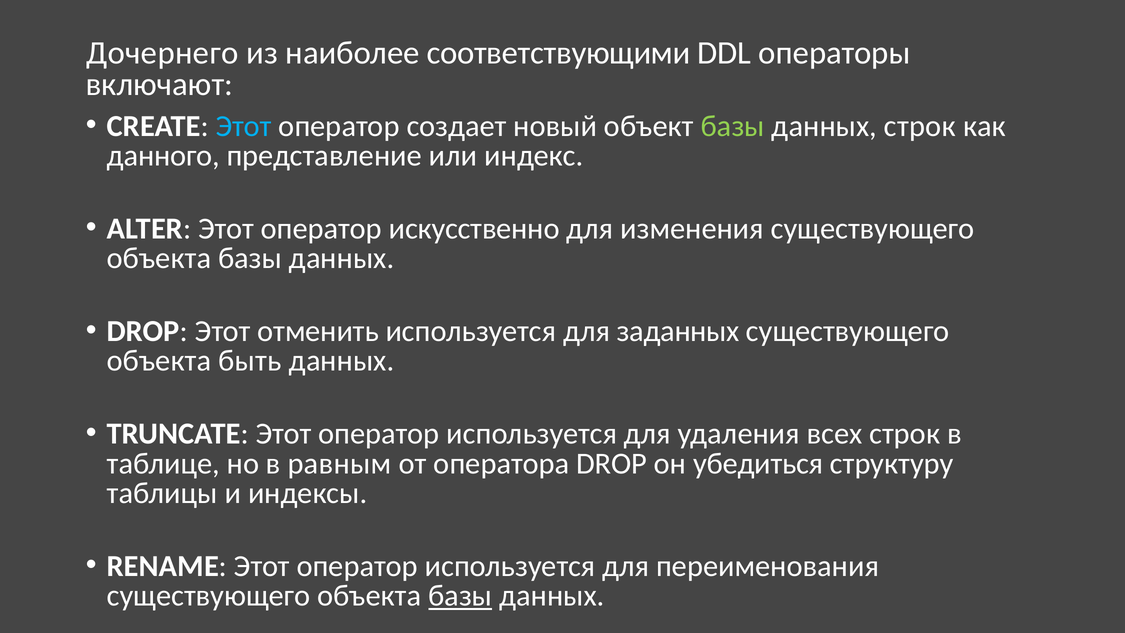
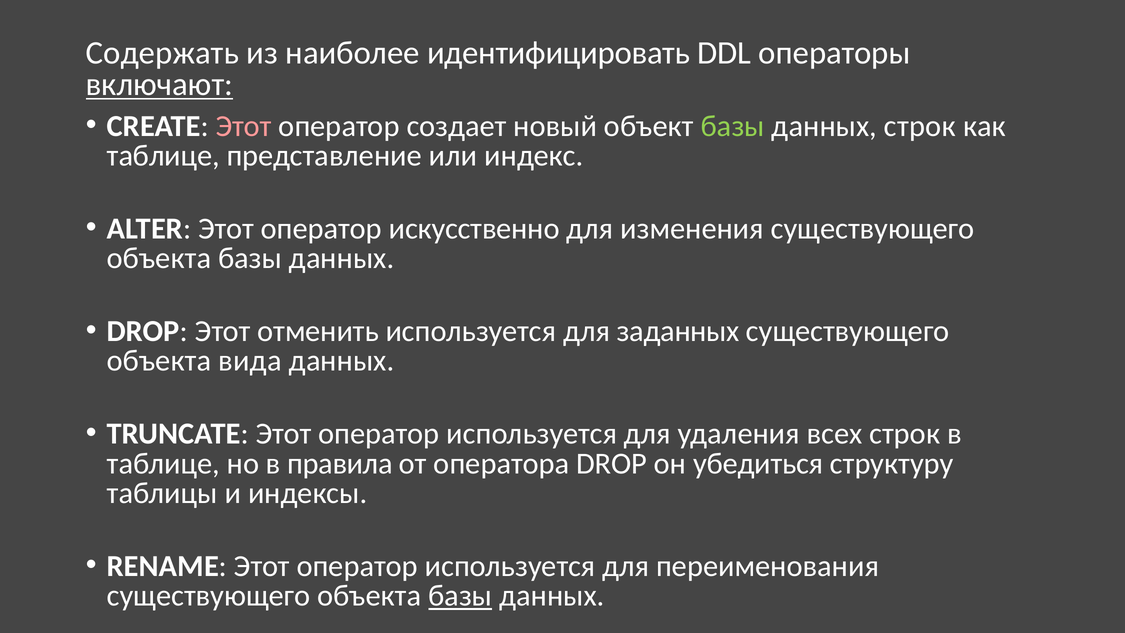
Дочернего: Дочернего -> Содержать (162, 53)
соответствующими: соответствующими -> идентифицировать (559, 53)
включают underline: none -> present (159, 85)
Этот colour: light blue -> pink (244, 126)
данного: данного -> таблице (163, 156)
быть: быть -> вида (250, 361)
равным: равным -> правила (340, 463)
